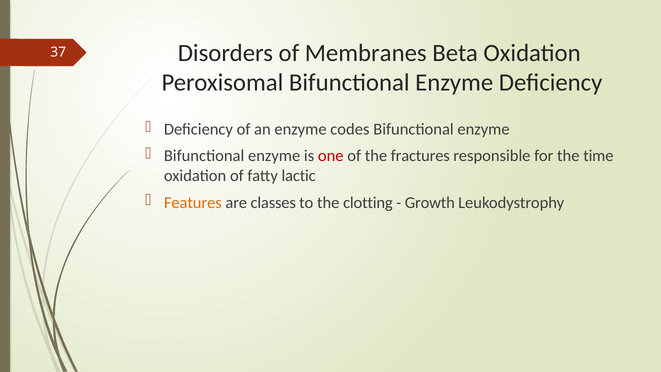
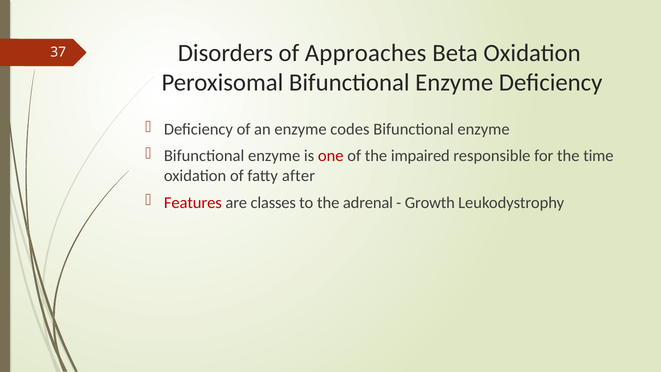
Membranes: Membranes -> Approaches (366, 53)
fractures: fractures -> impaired (420, 156)
lactic: lactic -> after (298, 176)
Features colour: orange -> red (193, 203)
clotting: clotting -> adrenal (368, 203)
